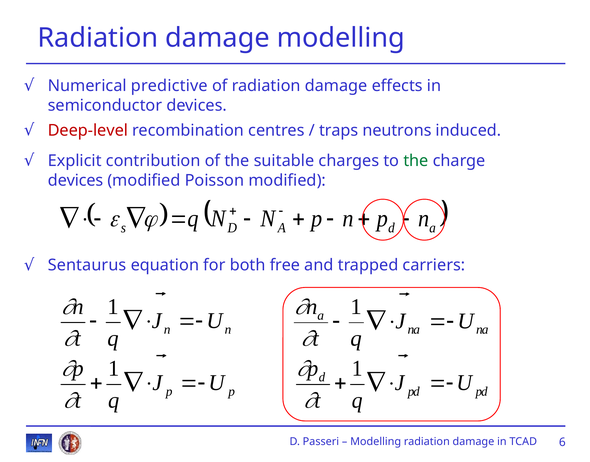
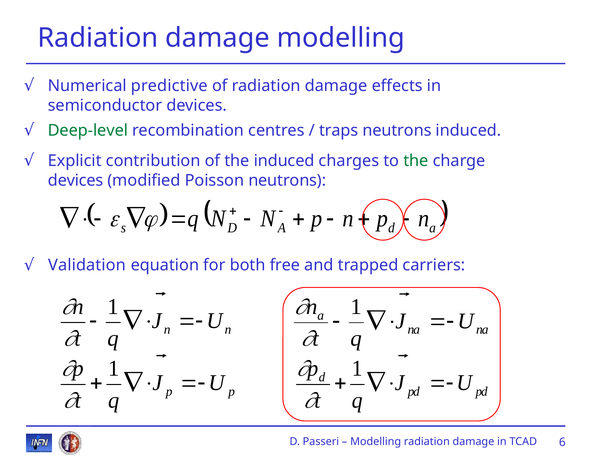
Deep-level colour: red -> green (88, 130)
the suitable: suitable -> induced (284, 161)
Poisson modified: modified -> neutrons (287, 180)
Sentaurus: Sentaurus -> Validation (87, 265)
